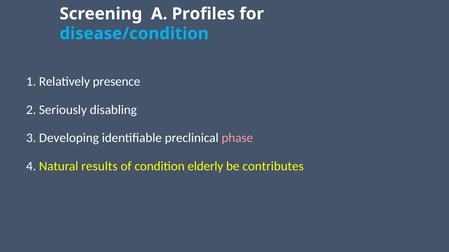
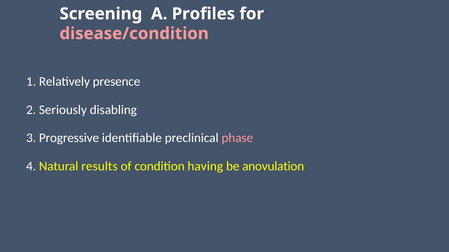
disease/condition colour: light blue -> pink (134, 34)
Developing: Developing -> Progressive (69, 138)
elderly: elderly -> having (205, 167)
contributes: contributes -> anovulation (273, 167)
